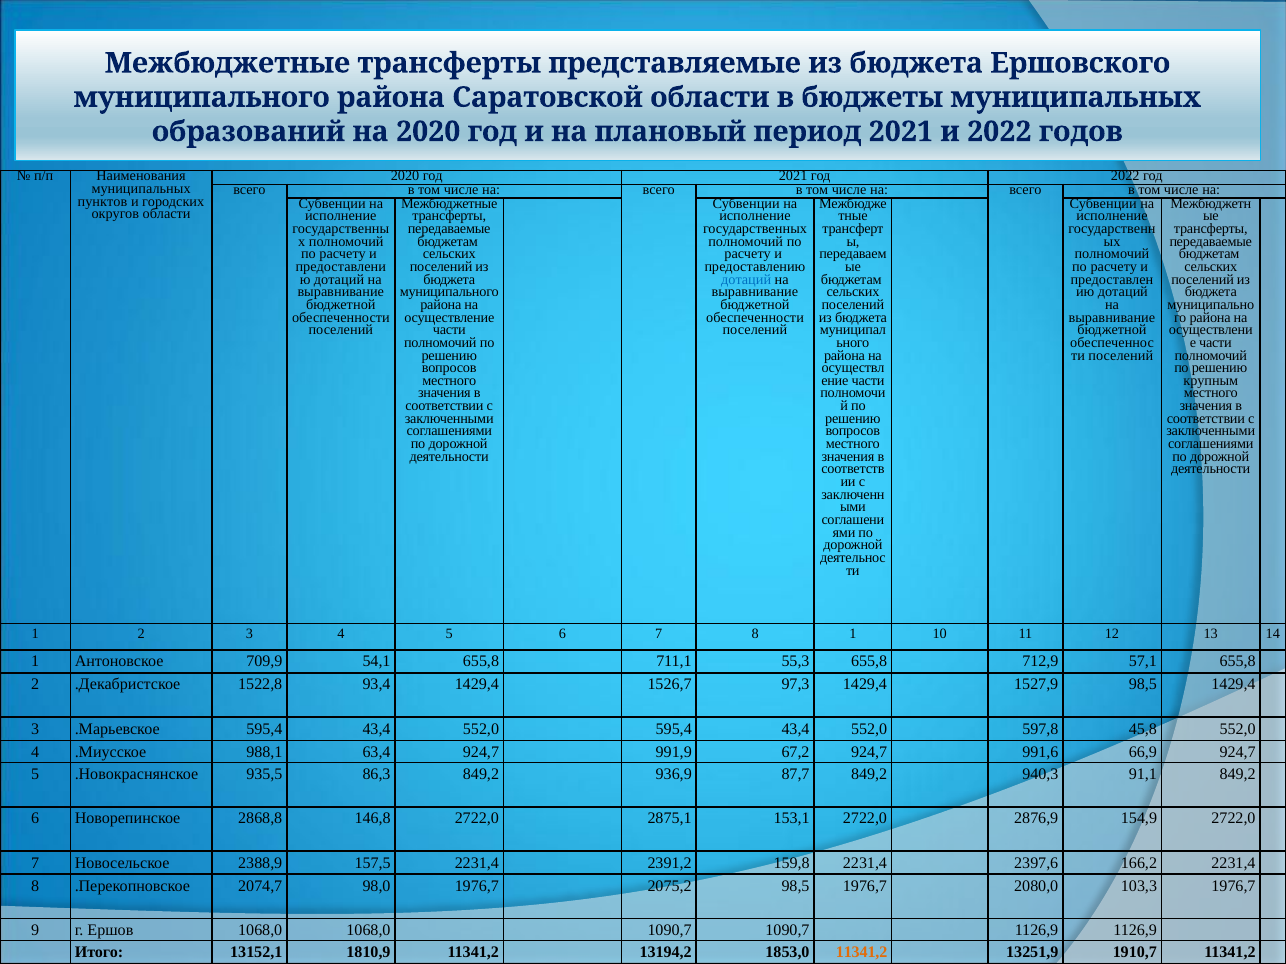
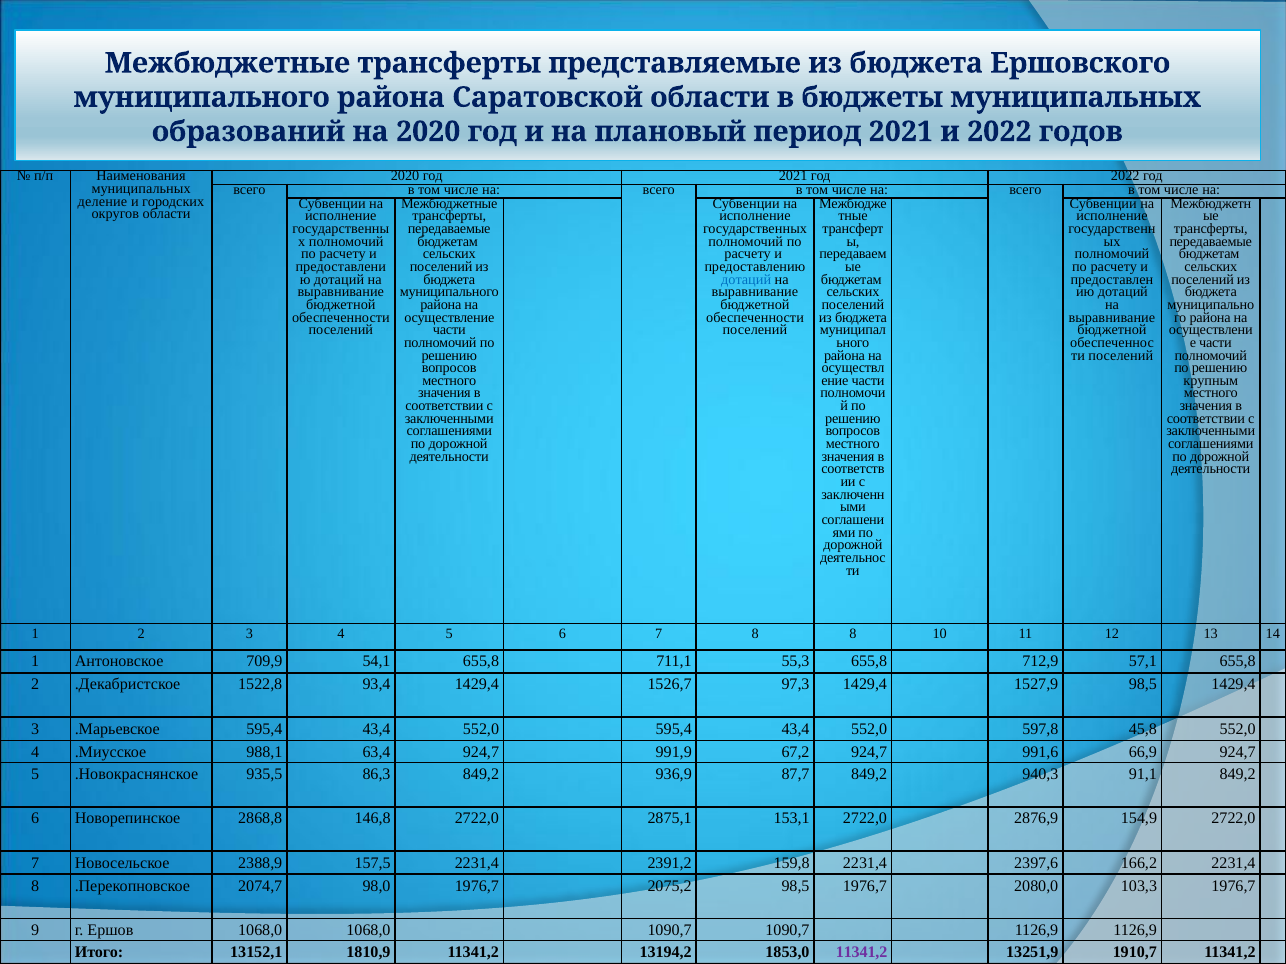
пунктов: пунктов -> деление (102, 202)
8 1: 1 -> 8 (853, 634)
11341,2 colour: orange -> purple (862, 953)
